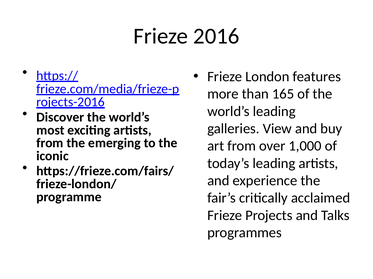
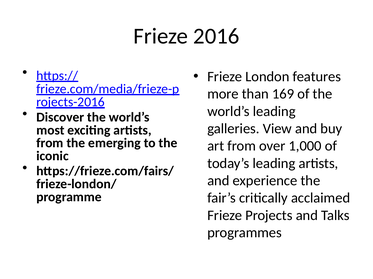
165: 165 -> 169 (283, 94)
